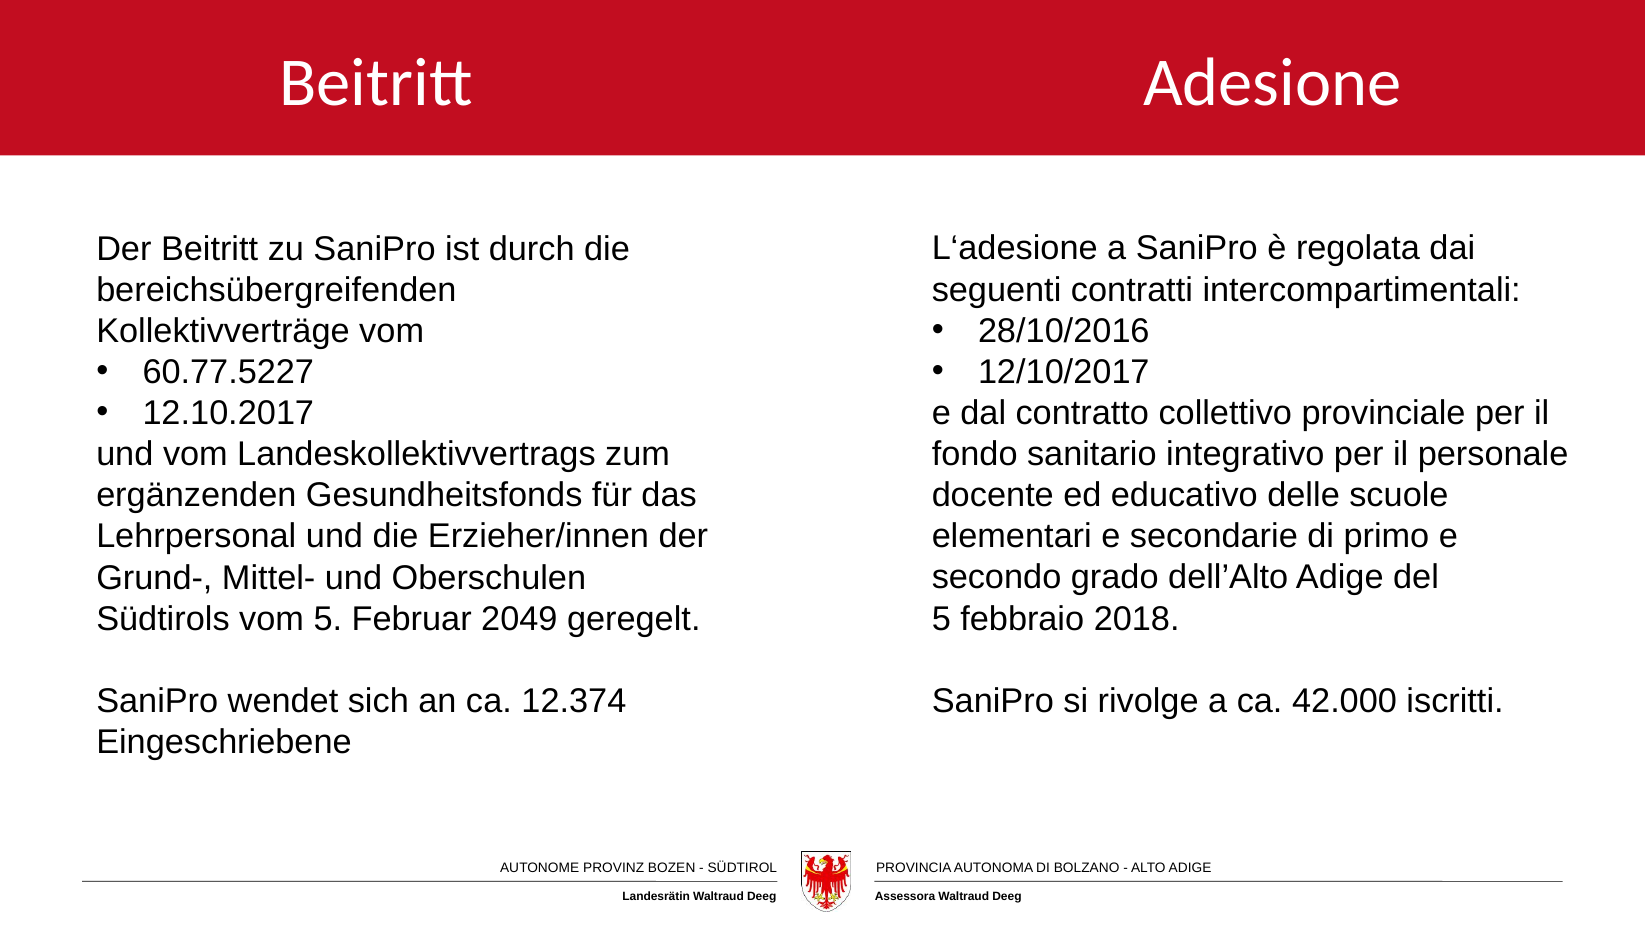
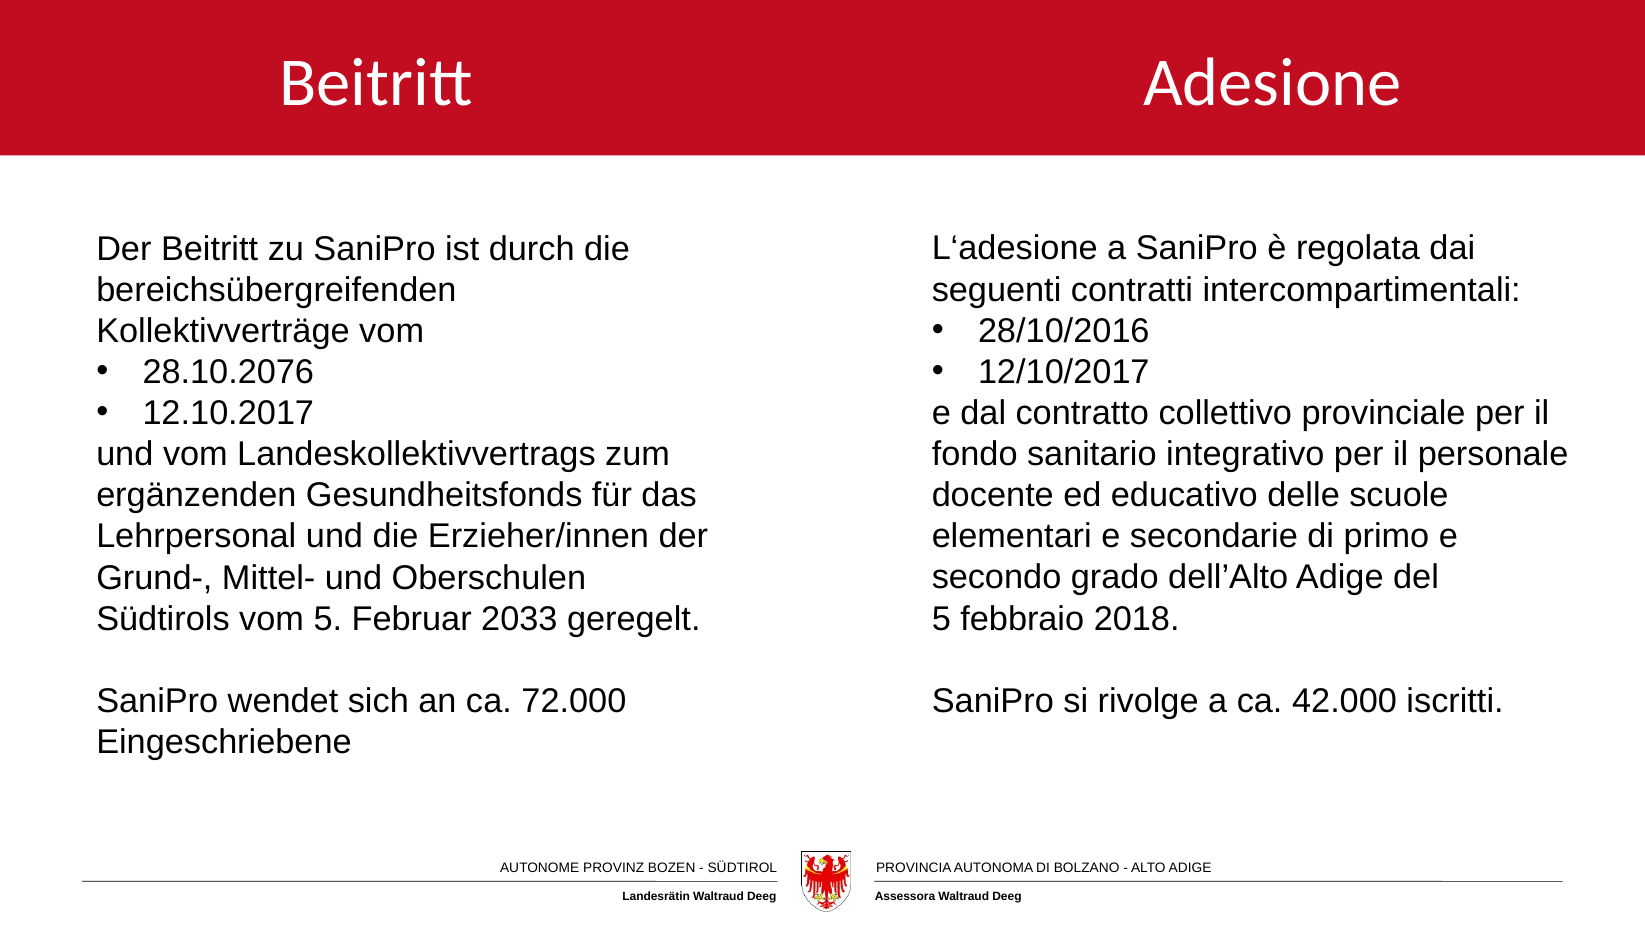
60.77.5227: 60.77.5227 -> 28.10.2076 (228, 372)
2049: 2049 -> 2033 (519, 619)
12.374: 12.374 -> 72.000 (574, 701)
